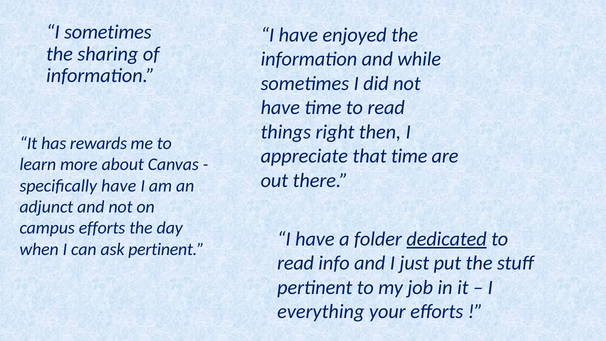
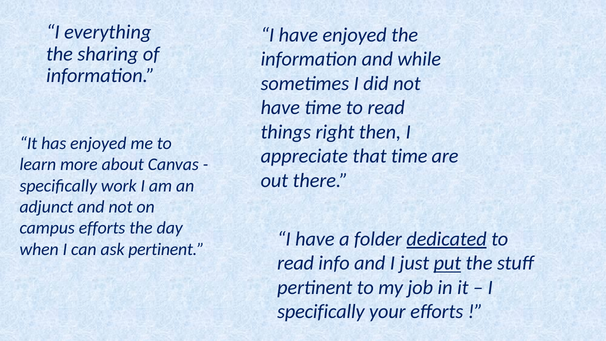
I sometimes: sometimes -> everything (108, 32)
has rewards: rewards -> enjoyed (98, 143)
specifically have: have -> work (119, 186)
put underline: none -> present (447, 263)
everything: everything -> specifically (321, 312)
